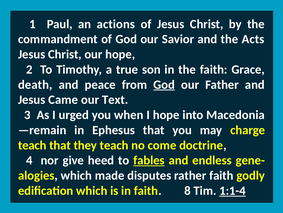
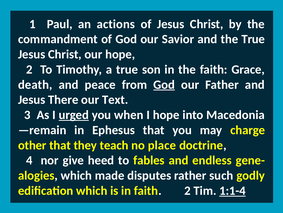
the Acts: Acts -> True (253, 39)
Came: Came -> There (63, 99)
urged underline: none -> present (74, 115)
teach: teach -> other (32, 145)
come: come -> place (162, 145)
fables underline: present -> none (149, 160)
rather faith: faith -> such (221, 175)
faith 8: 8 -> 2 (187, 190)
